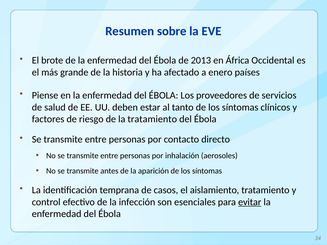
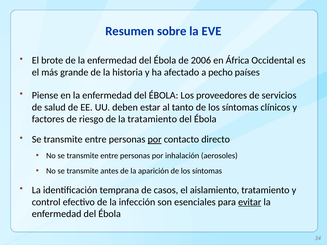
2013: 2013 -> 2006 (201, 60)
enero: enero -> pecho (220, 72)
por underline: none -> present (155, 139)
